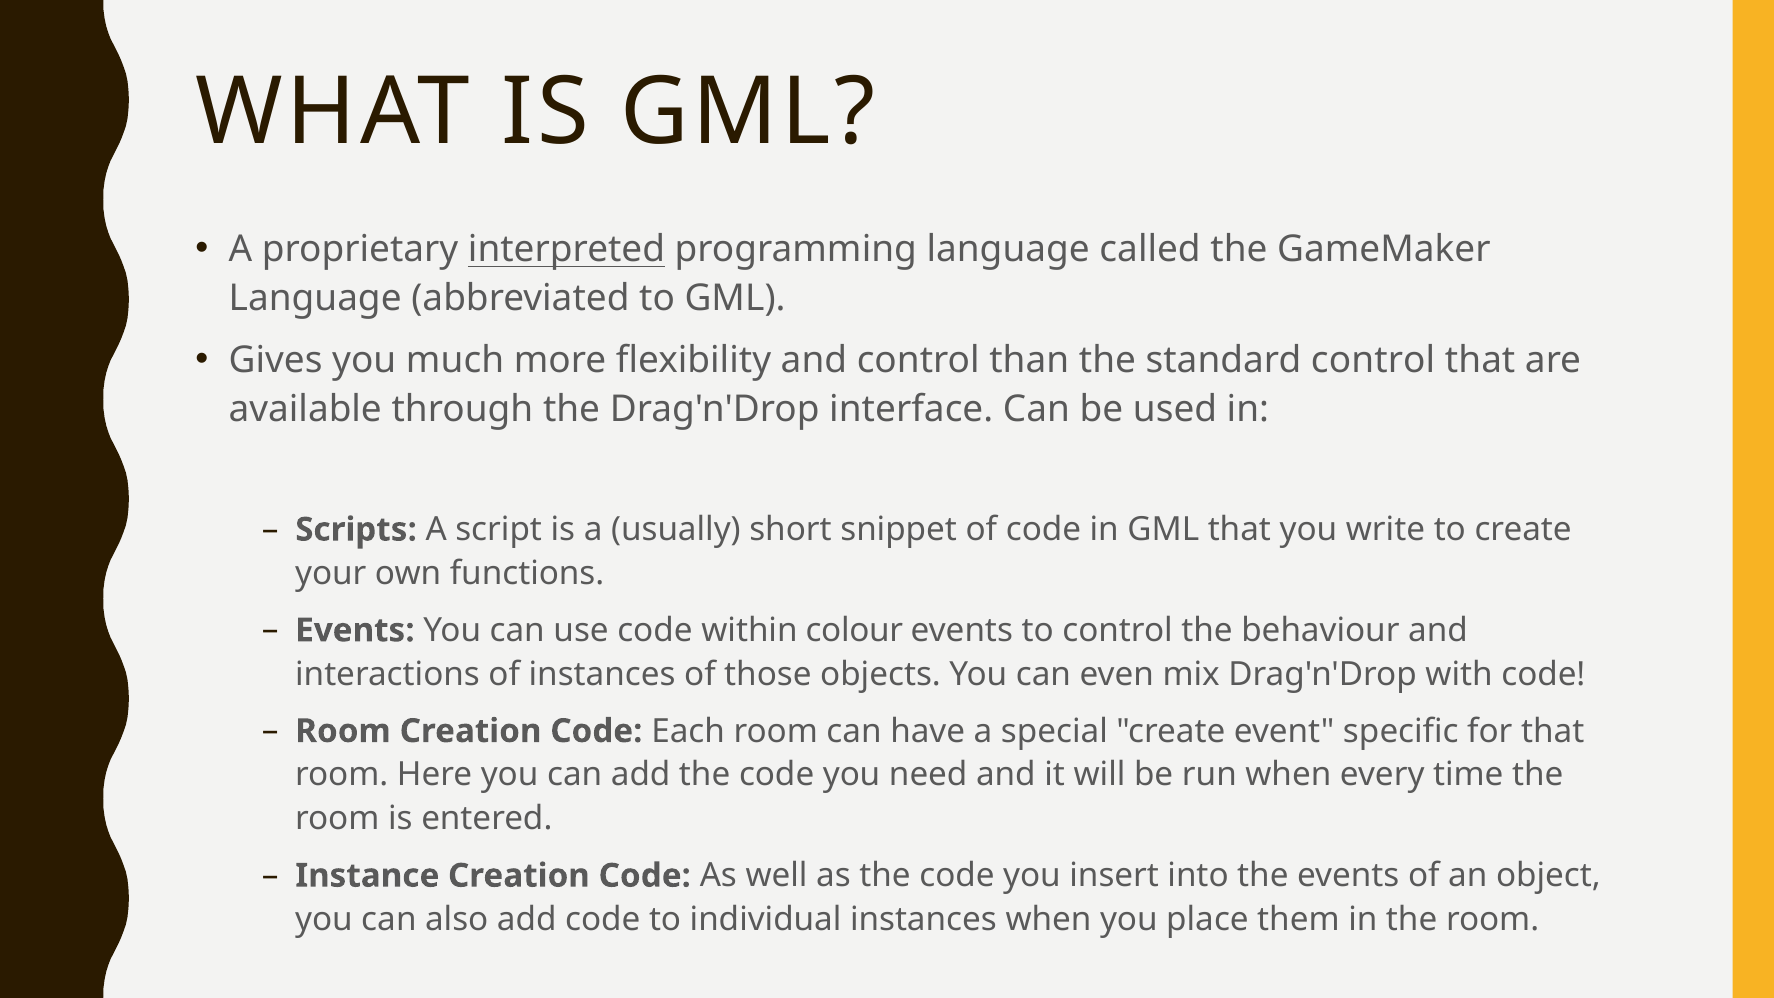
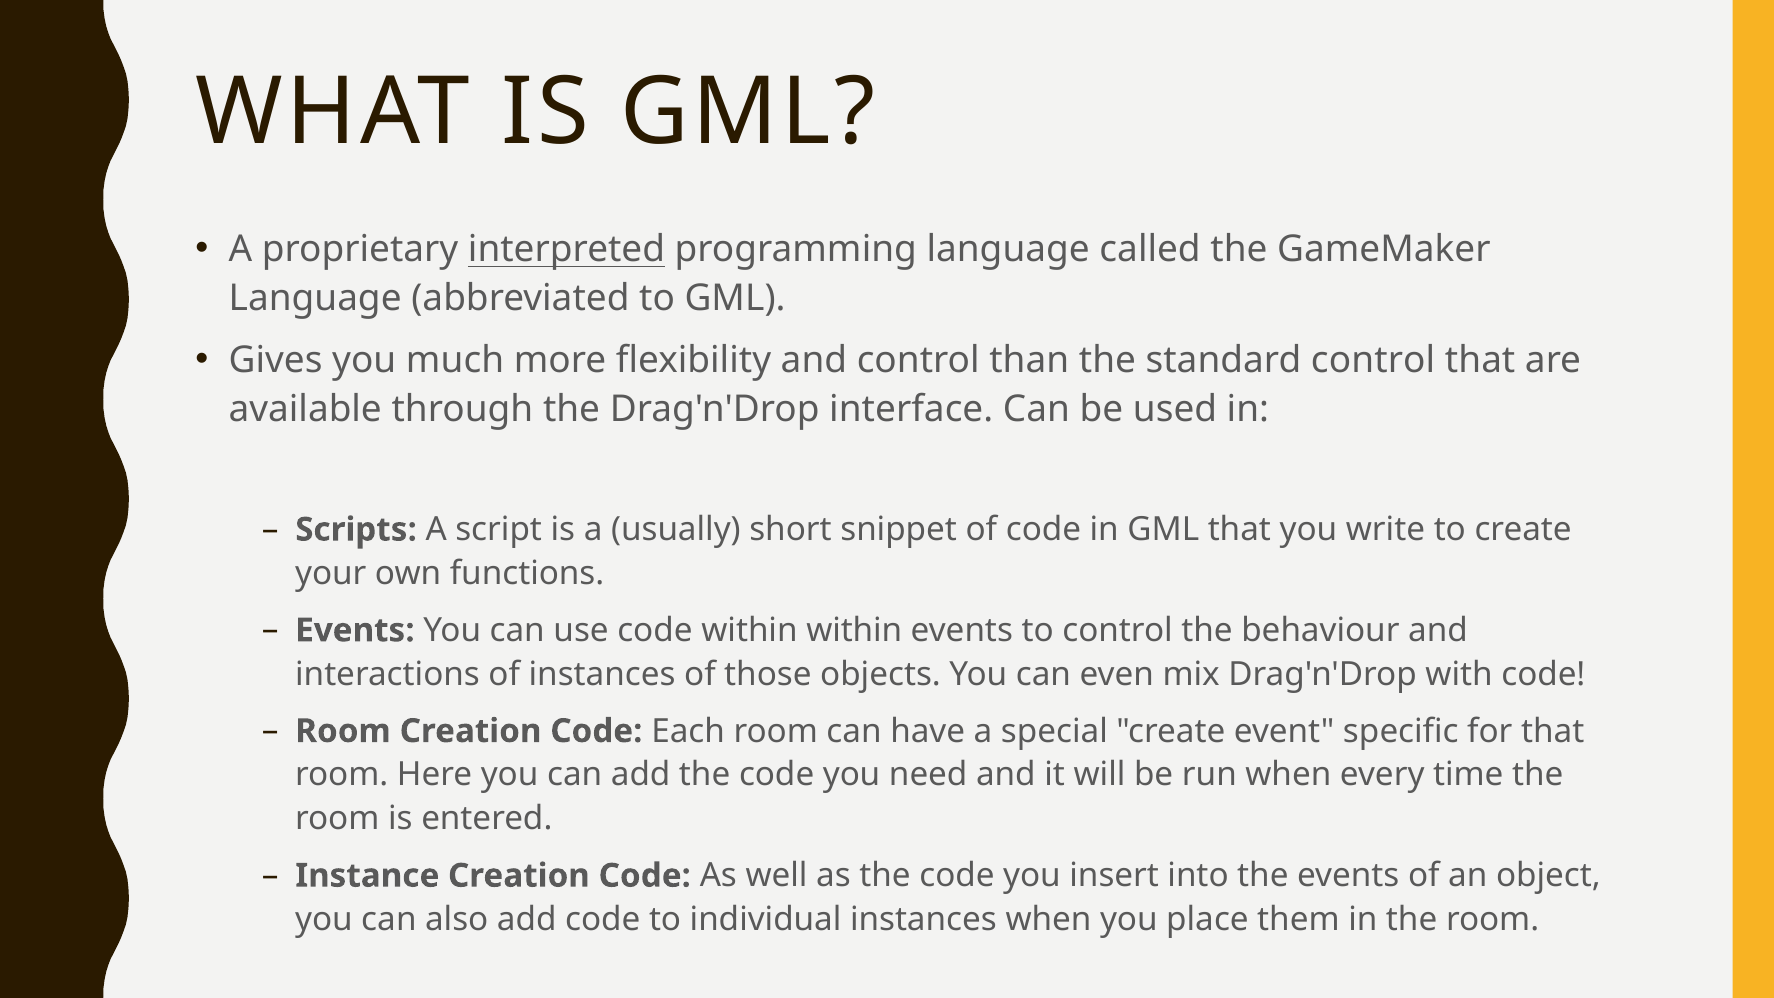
within colour: colour -> within (854, 630)
